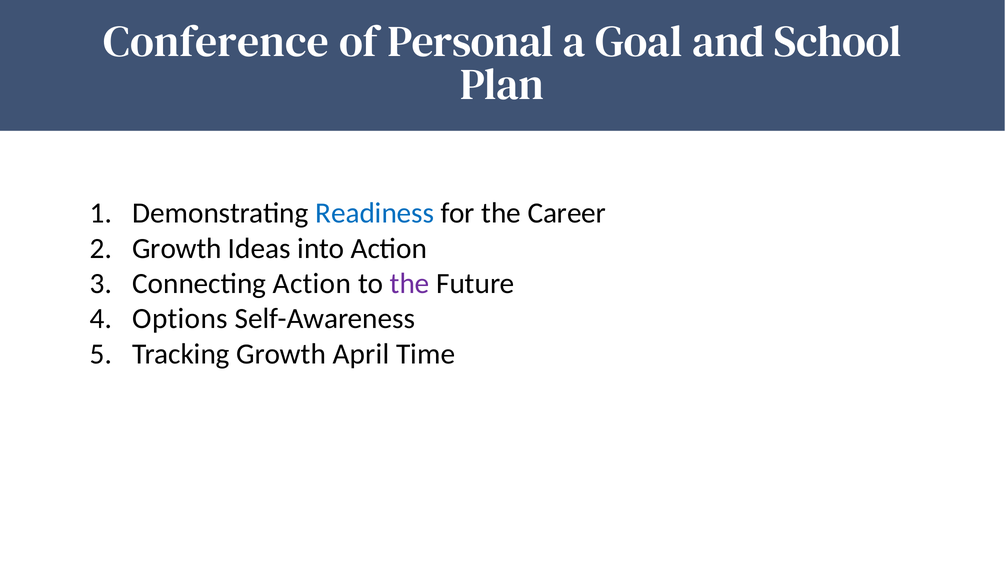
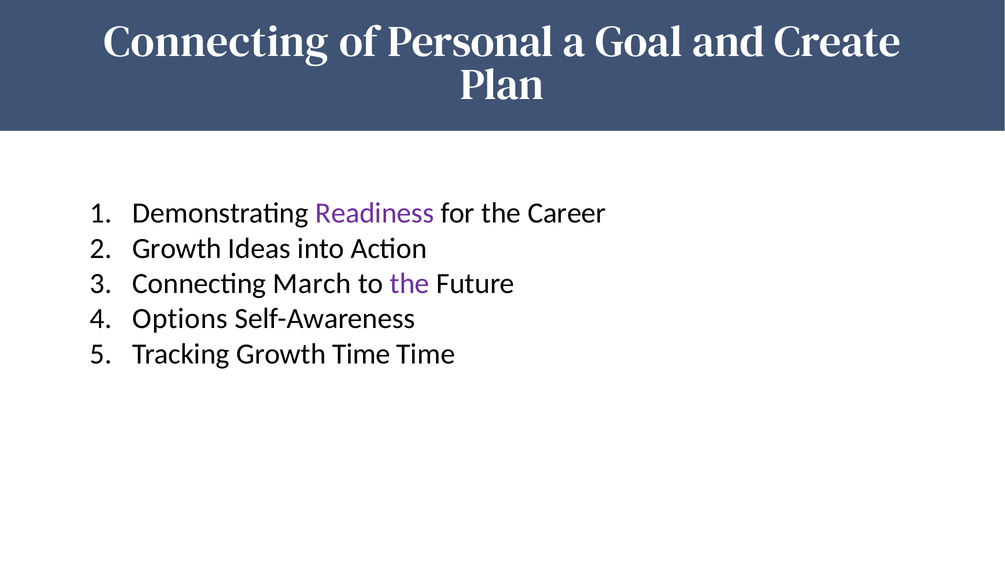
Conference: Conference -> Connecting (216, 42)
School: School -> Create (838, 42)
Readiness colour: blue -> purple (375, 213)
Connecting Action: Action -> March (312, 284)
Growth April: April -> Time (361, 354)
